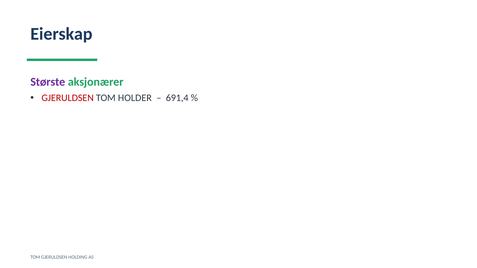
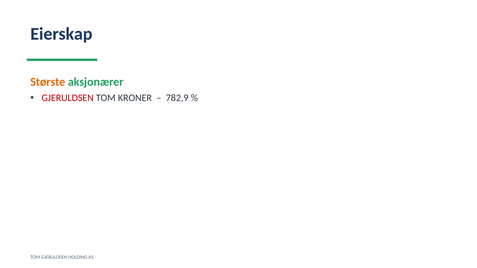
Største colour: purple -> orange (48, 82)
HOLDER: HOLDER -> KRONER (135, 98)
691,4: 691,4 -> 782,9 (177, 98)
